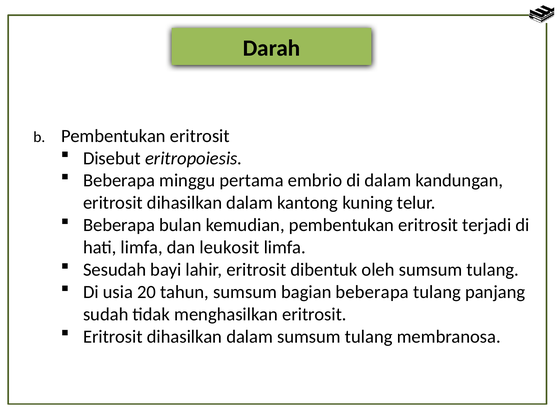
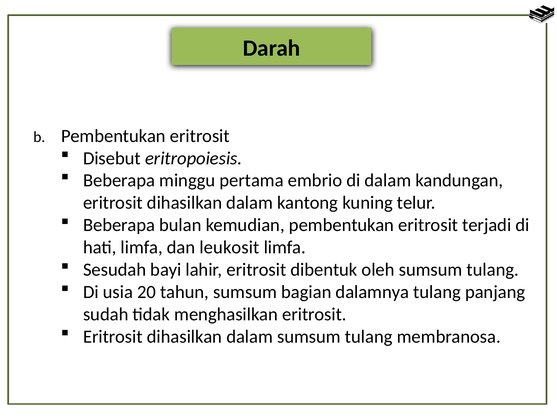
bagian beberapa: beberapa -> dalamnya (372, 292)
